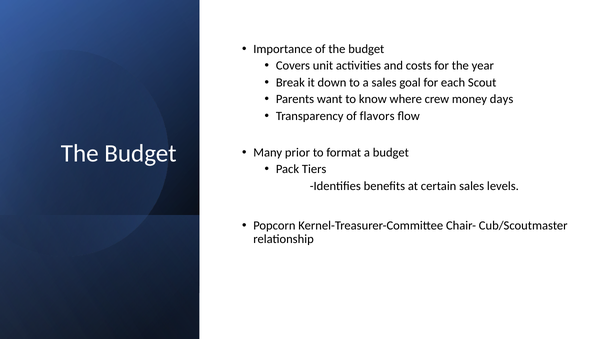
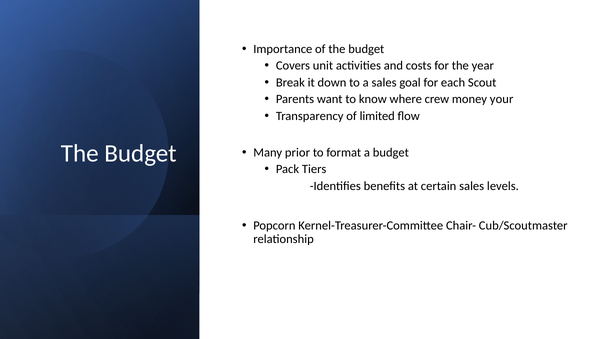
days: days -> your (502, 99)
flavors: flavors -> limited (377, 116)
